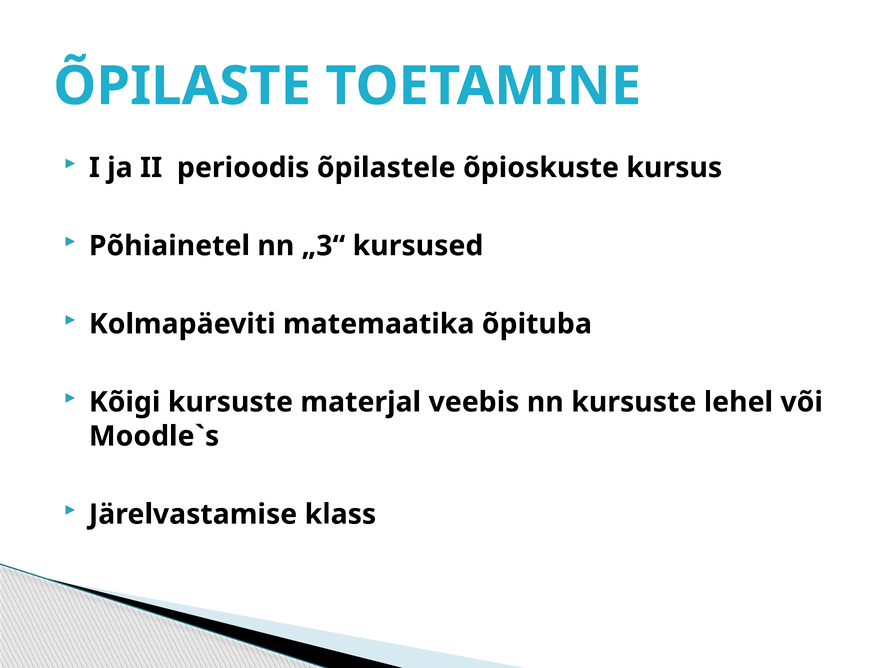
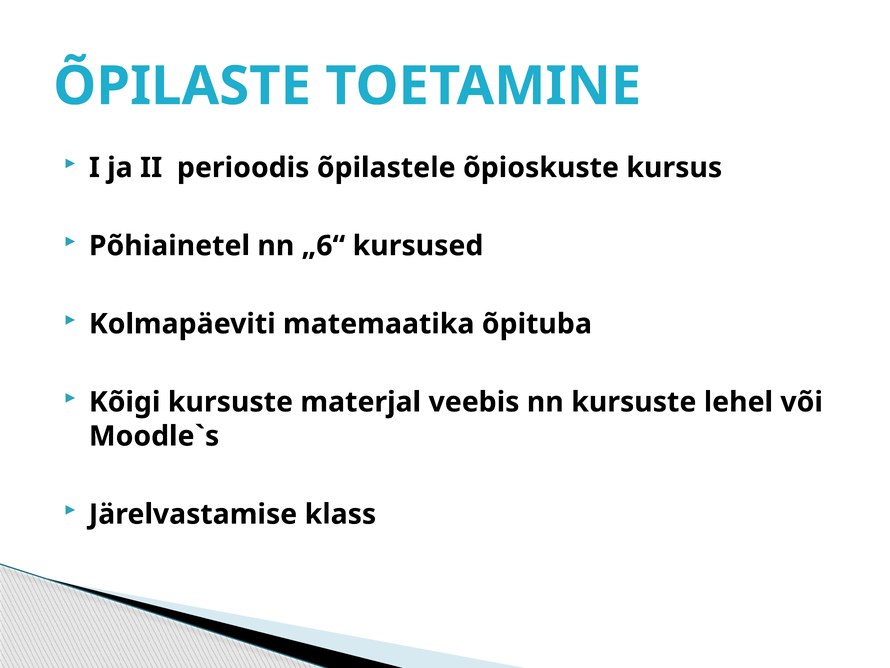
„3“: „3“ -> „6“ (323, 246)
